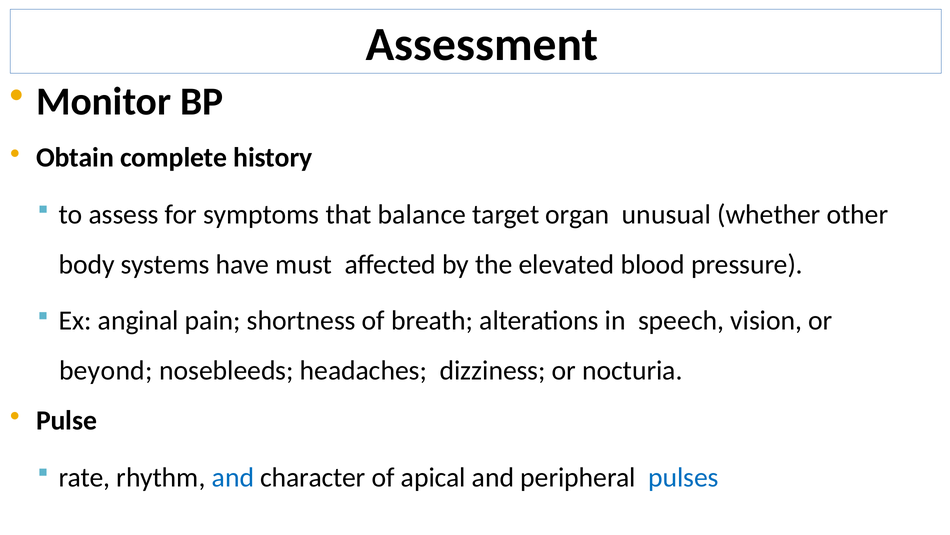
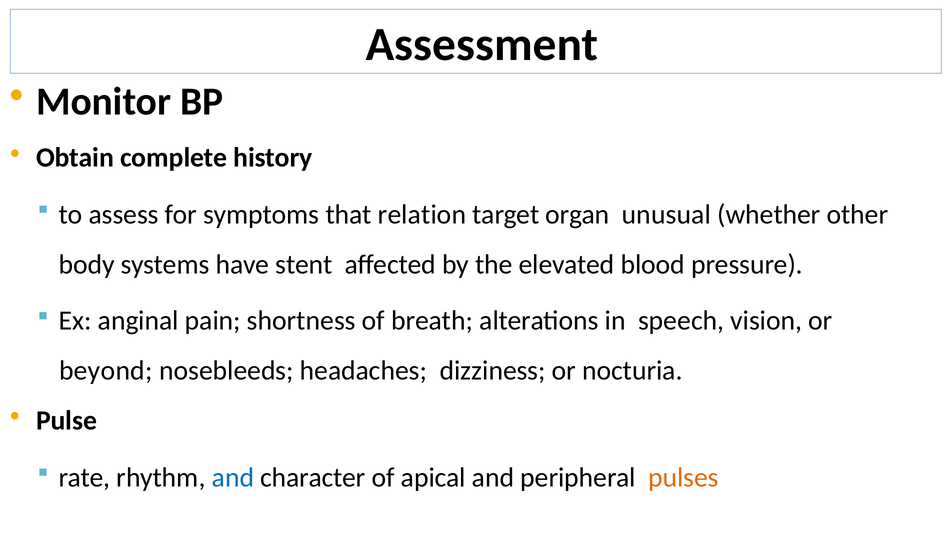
balance: balance -> relation (422, 214)
must: must -> stent (304, 264)
pulses colour: blue -> orange (683, 477)
